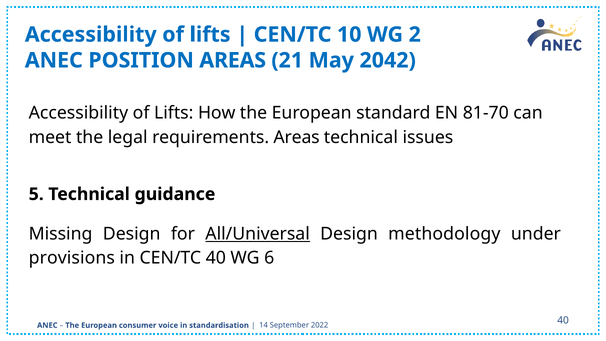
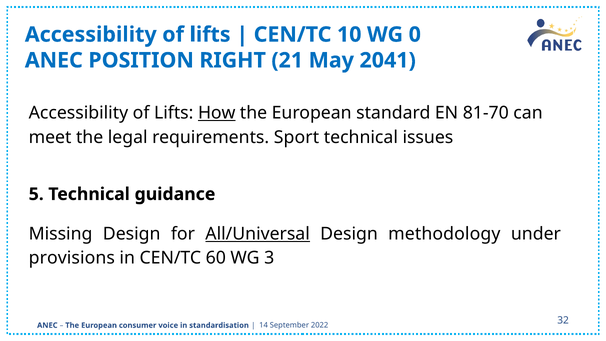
2: 2 -> 0 (415, 35)
POSITION AREAS: AREAS -> RIGHT (233, 60)
2042: 2042 -> 2041 (388, 60)
How underline: none -> present (217, 113)
requirements Areas: Areas -> Sport (296, 137)
CEN/TC 40: 40 -> 60 (216, 258)
6: 6 -> 3 (269, 258)
40: 40 -> 32 (563, 320)
